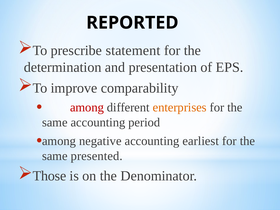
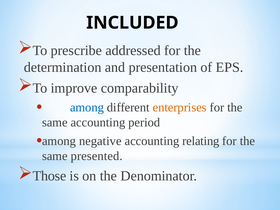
REPORTED: REPORTED -> INCLUDED (132, 23)
statement: statement -> addressed (133, 50)
among colour: red -> blue (87, 107)
earliest: earliest -> relating (201, 141)
